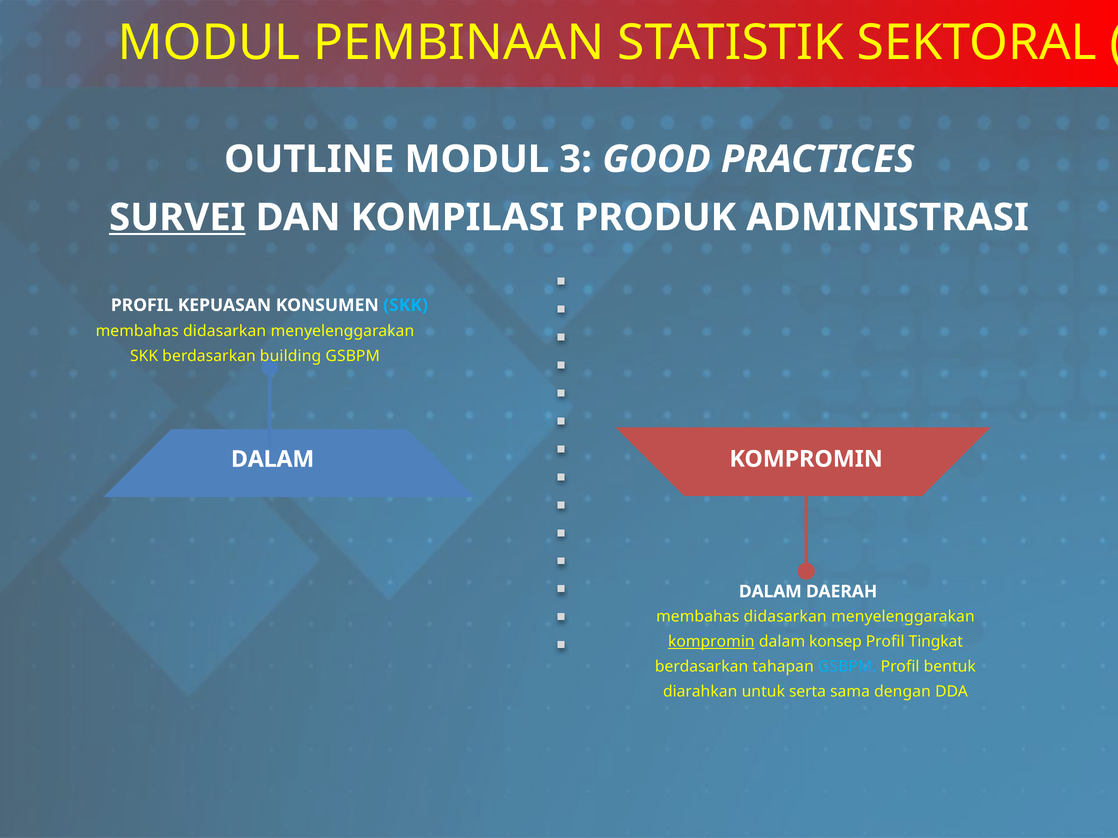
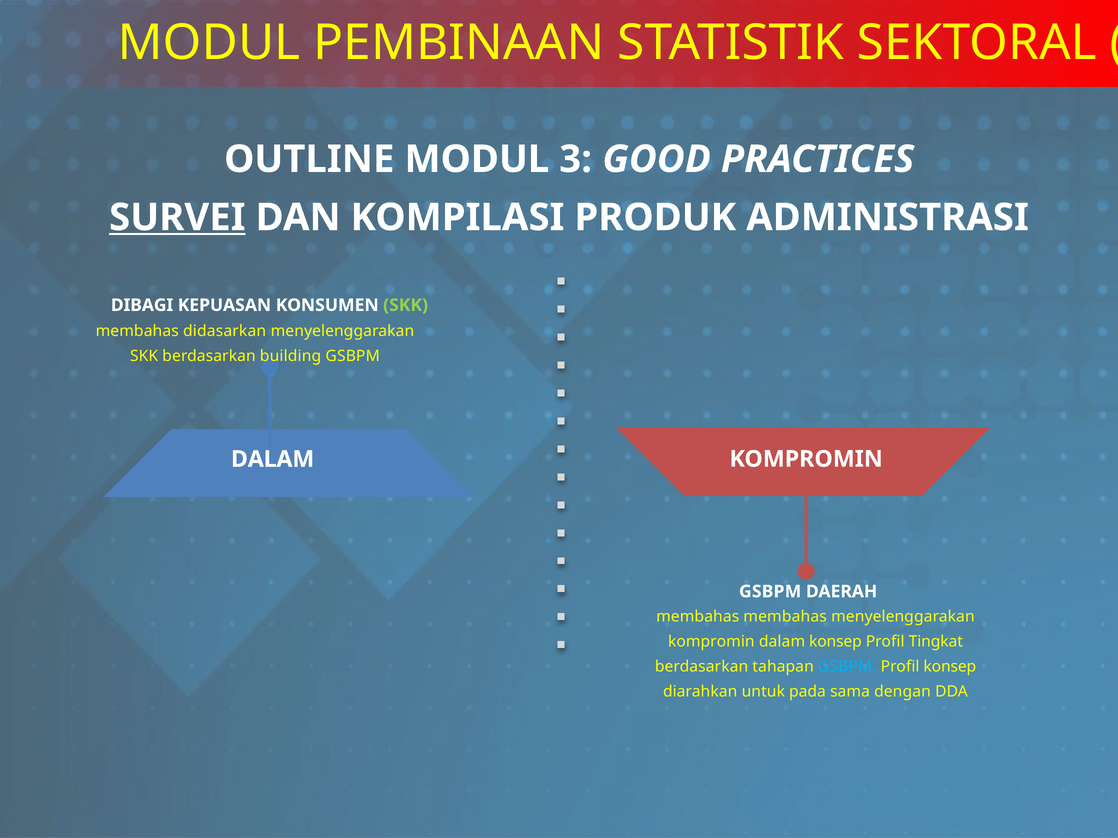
PROFIL: PROFIL -> DIBAGI (142, 305)
SKK colour: light blue -> light green (406, 305)
DALAM: DALAM -> GSBPM (770, 592)
didasarkan: didasarkan -> membahas (785, 617)
kompromin underline: present -> none (711, 642)
Profil bentuk: bentuk -> konsep (950, 667)
serta: serta -> pada (807, 692)
